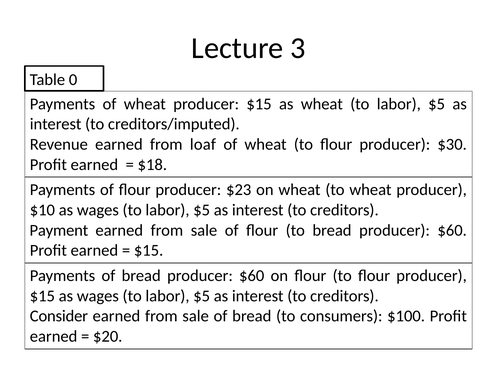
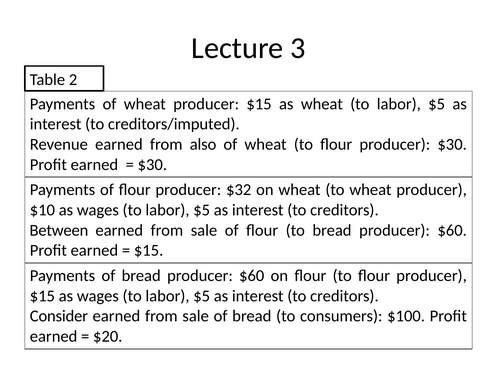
0: 0 -> 2 (73, 80)
loaf: loaf -> also (203, 144)
$18: $18 -> $30 (152, 165)
$23: $23 -> $32 (239, 190)
Payment: Payment -> Between (59, 230)
